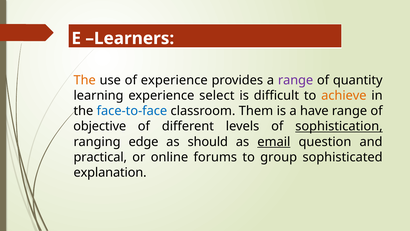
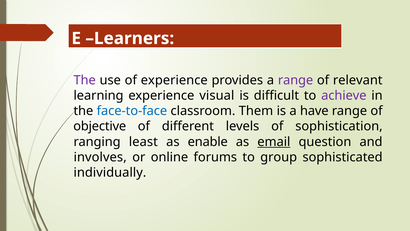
The colour: orange -> purple (85, 80)
quantity: quantity -> relevant (358, 80)
select: select -> visual (217, 95)
achieve colour: orange -> purple (344, 95)
sophistication underline: present -> none (339, 126)
edge: edge -> least (143, 142)
should: should -> enable (208, 142)
practical: practical -> involves (100, 157)
explanation: explanation -> individually (110, 172)
